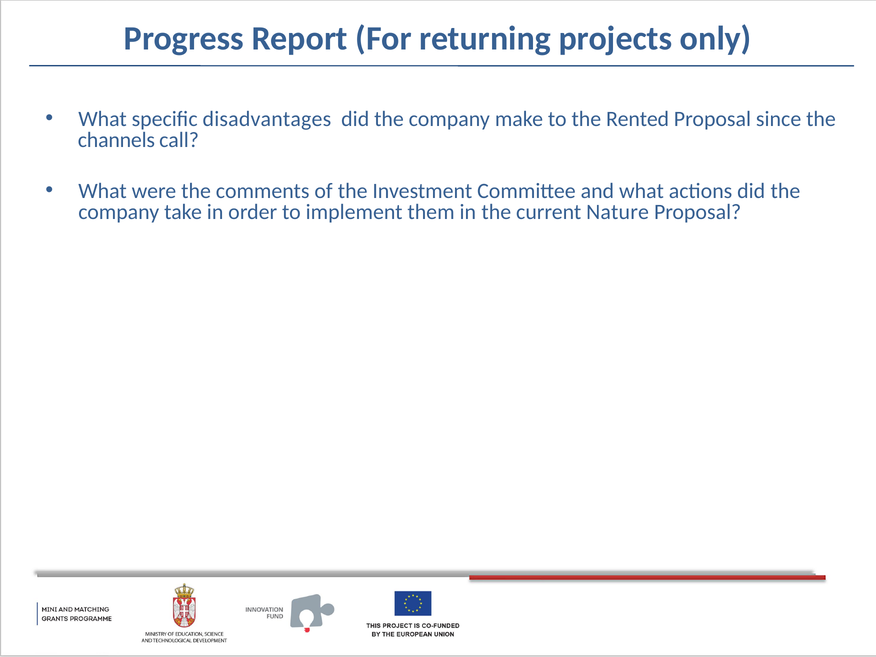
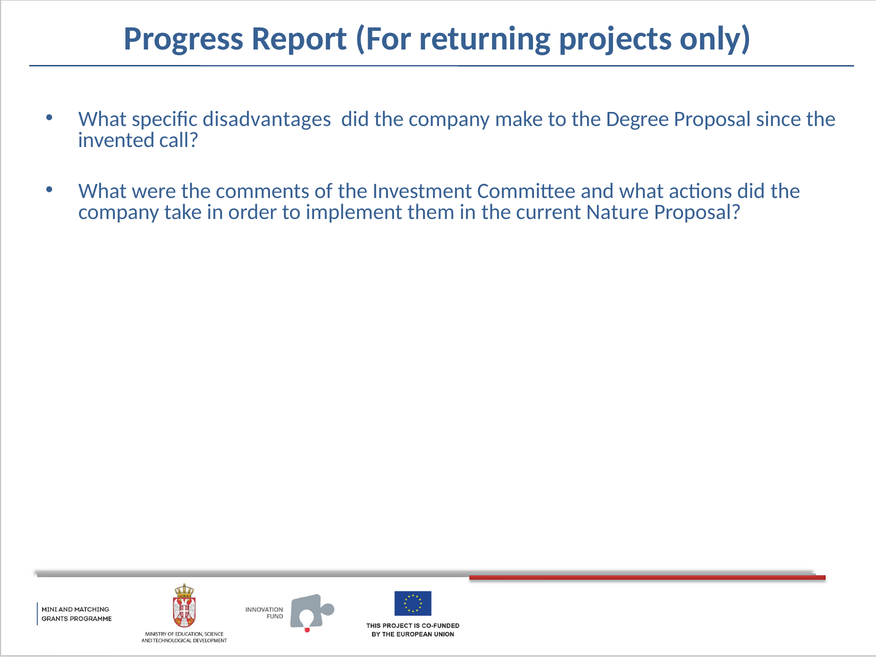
Rented: Rented -> Degree (638, 119)
channels: channels -> invented (116, 140)
